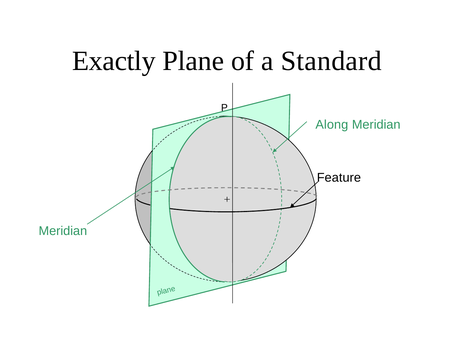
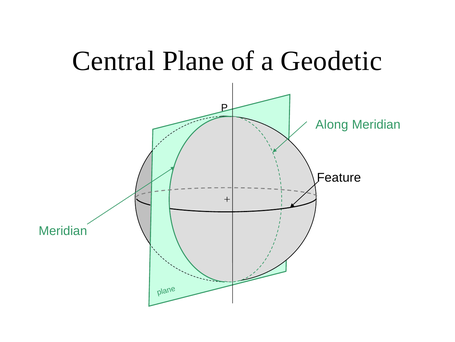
Exactly: Exactly -> Central (114, 61)
Standard: Standard -> Geodetic (331, 61)
